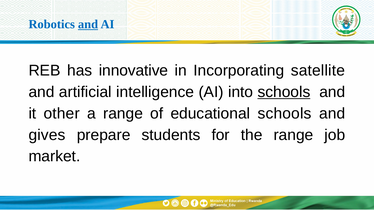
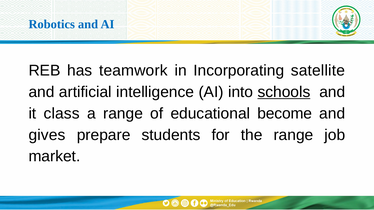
and underline: present -> none (88, 24)
innovative: innovative -> teamwork (133, 71)
other: other -> class (62, 114)
educational schools: schools -> become (285, 114)
